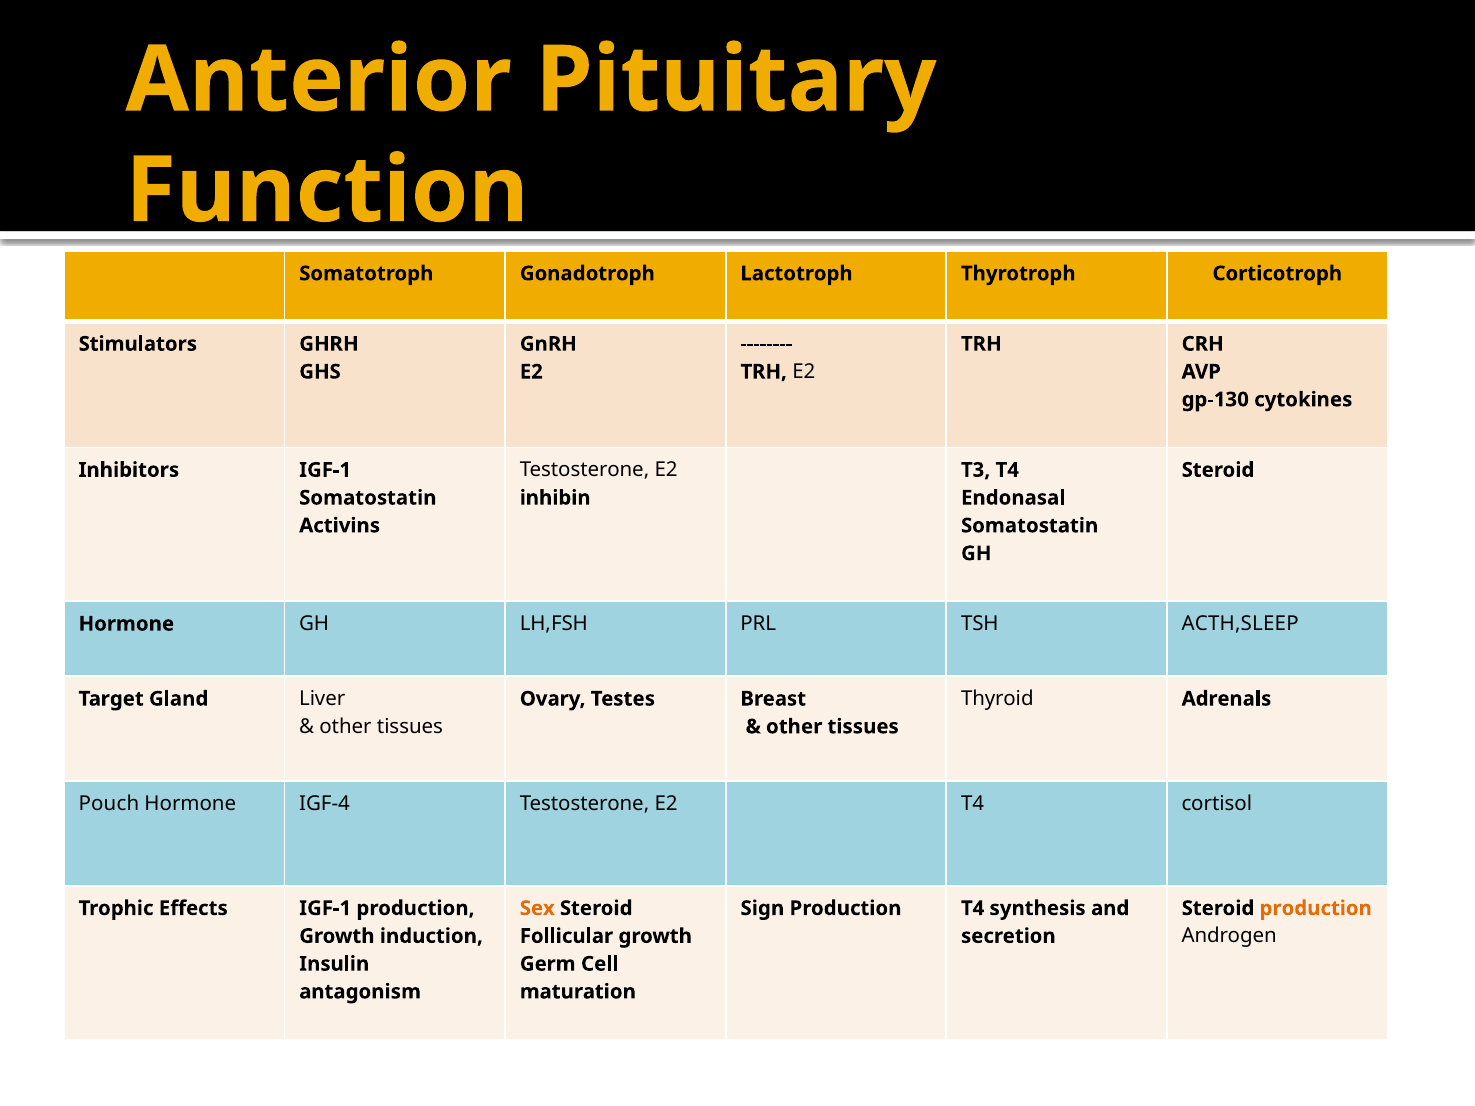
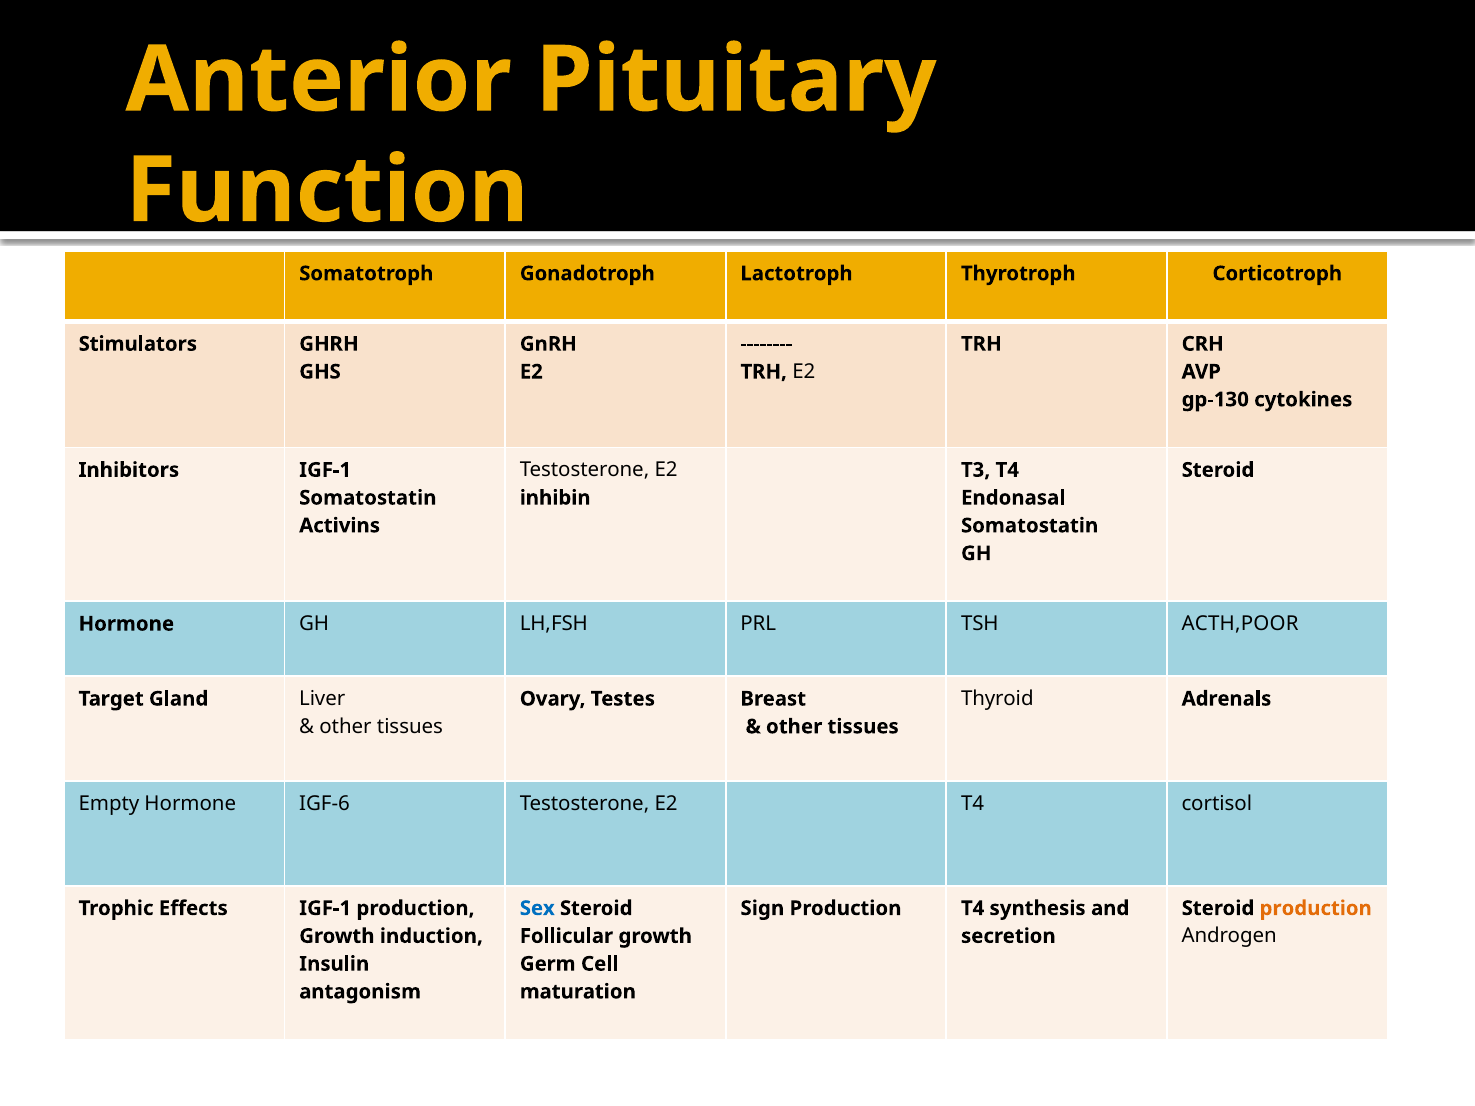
ACTH,SLEEP: ACTH,SLEEP -> ACTH,POOR (1240, 624)
Pouch: Pouch -> Empty (109, 804)
IGF-4: IGF-4 -> IGF-6 (324, 804)
Sex colour: orange -> blue (537, 908)
